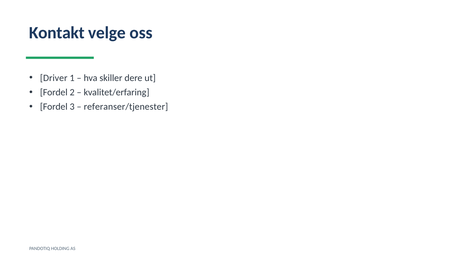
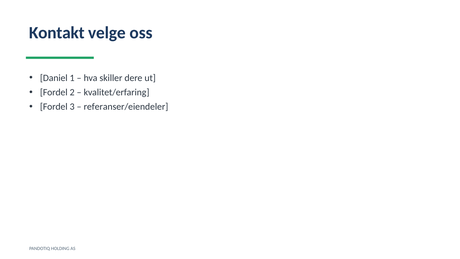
Driver: Driver -> Daniel (54, 78)
referanser/tjenester: referanser/tjenester -> referanser/eiendeler (126, 107)
